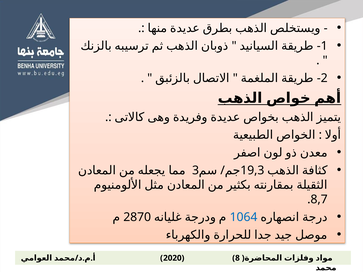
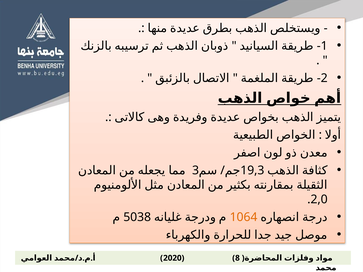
8,7: 8,7 -> 2,0 (319, 200)
2870: 2870 -> 5038 (137, 217)
1064 colour: blue -> orange (244, 217)
